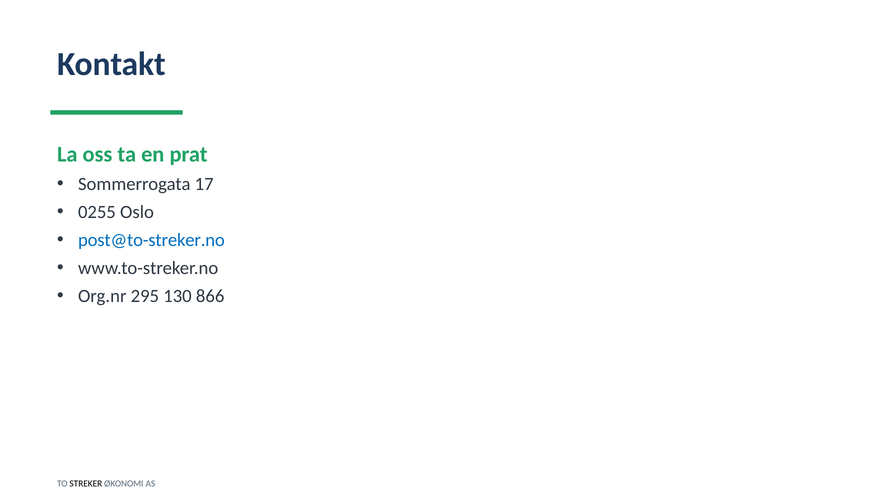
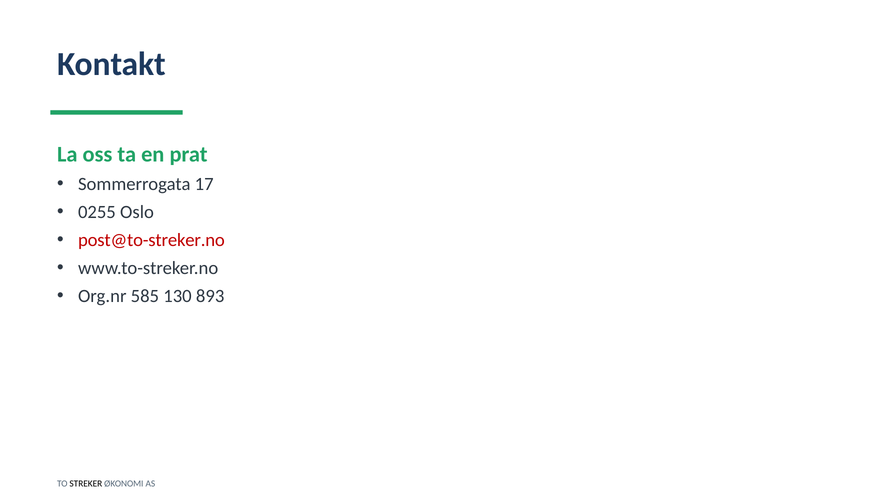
post@to-streker.no colour: blue -> red (151, 240)
295: 295 -> 585 (145, 296)
866: 866 -> 893 (210, 296)
